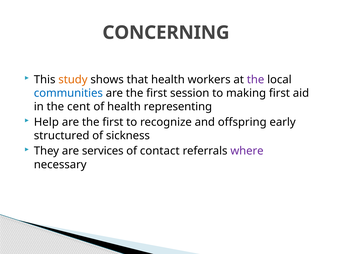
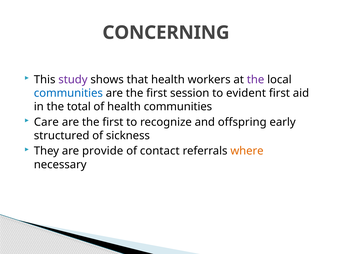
study colour: orange -> purple (73, 80)
making: making -> evident (246, 93)
cent: cent -> total (79, 107)
health representing: representing -> communities (178, 107)
Help: Help -> Care (46, 122)
services: services -> provide (103, 151)
where colour: purple -> orange (247, 151)
